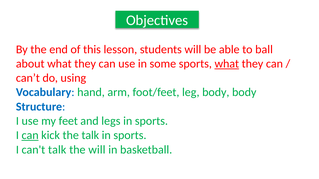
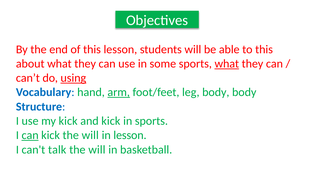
to ball: ball -> this (264, 49)
using underline: none -> present (73, 78)
arm underline: none -> present (119, 93)
my feet: feet -> kick (68, 121)
and legs: legs -> kick (111, 121)
kick the talk: talk -> will (90, 136)
sports: sports -> lesson (130, 136)
